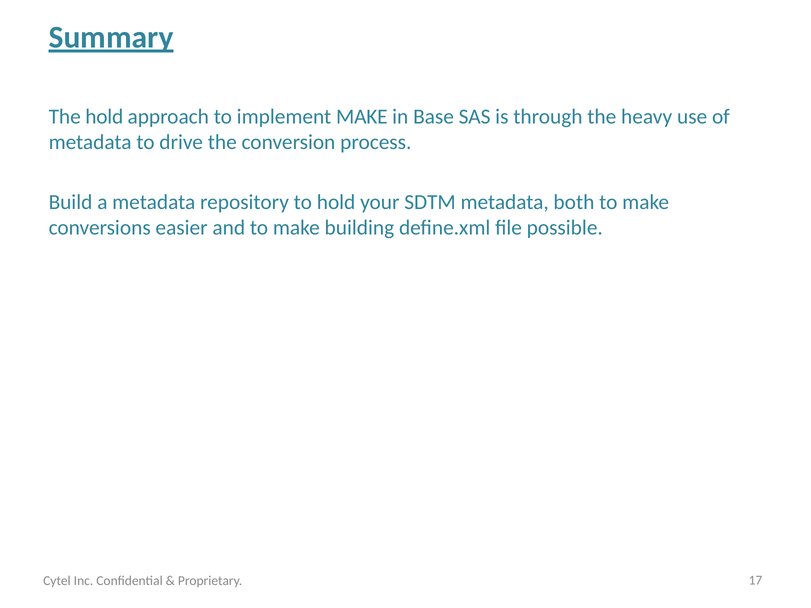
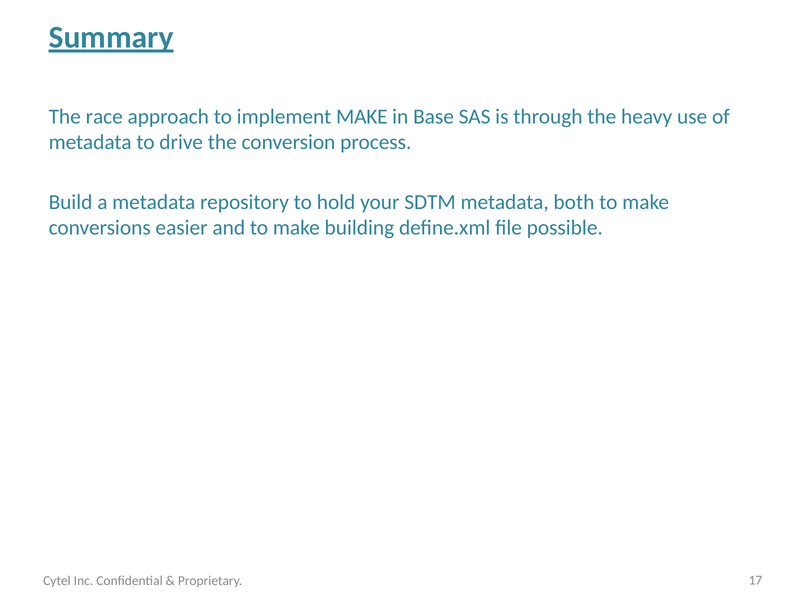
The hold: hold -> race (104, 117)
